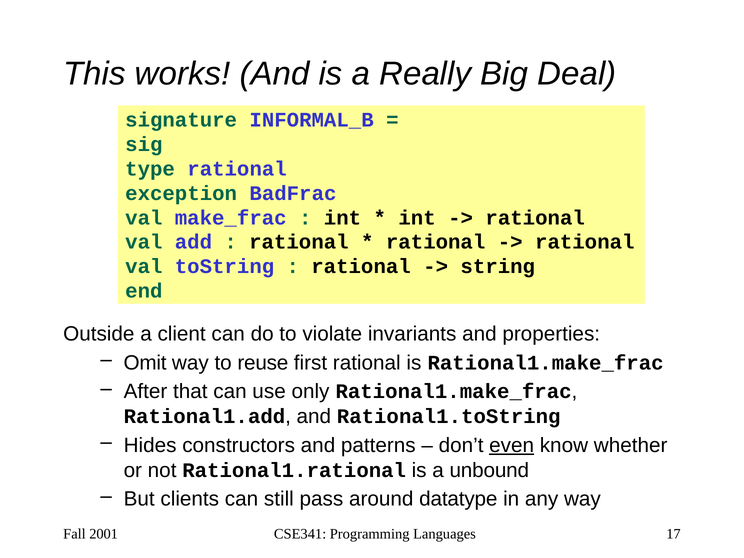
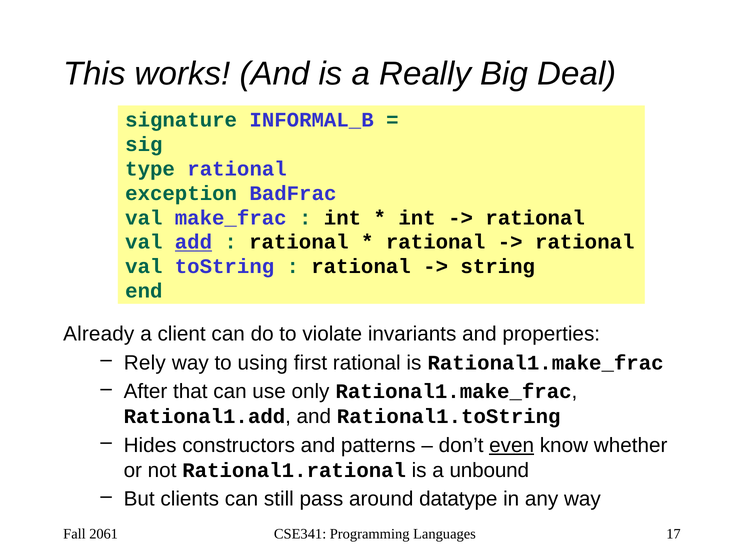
add underline: none -> present (193, 242)
Outside: Outside -> Already (99, 334)
Omit: Omit -> Rely (145, 363)
reuse: reuse -> using (263, 363)
2001: 2001 -> 2061 (104, 534)
